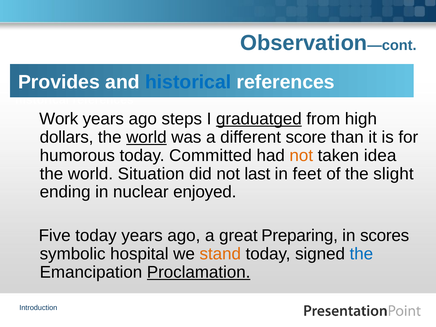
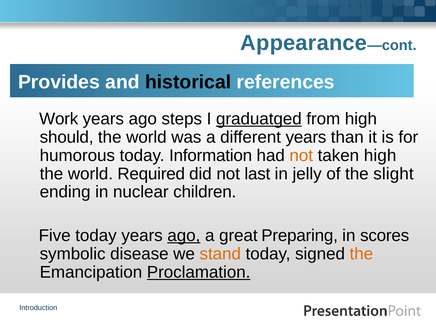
Observation: Observation -> Appearance (304, 43)
historical colour: blue -> black (188, 82)
dollars: dollars -> should (67, 137)
world underline: present -> none (146, 137)
different score: score -> years (306, 137)
Committed: Committed -> Information (211, 155)
taken idea: idea -> high (380, 155)
Situation: Situation -> Required (151, 174)
feet: feet -> jelly (307, 174)
enjoyed: enjoyed -> children (205, 192)
ago underline: none -> present (184, 235)
hospital: hospital -> disease (139, 254)
the colour: blue -> orange (361, 254)
